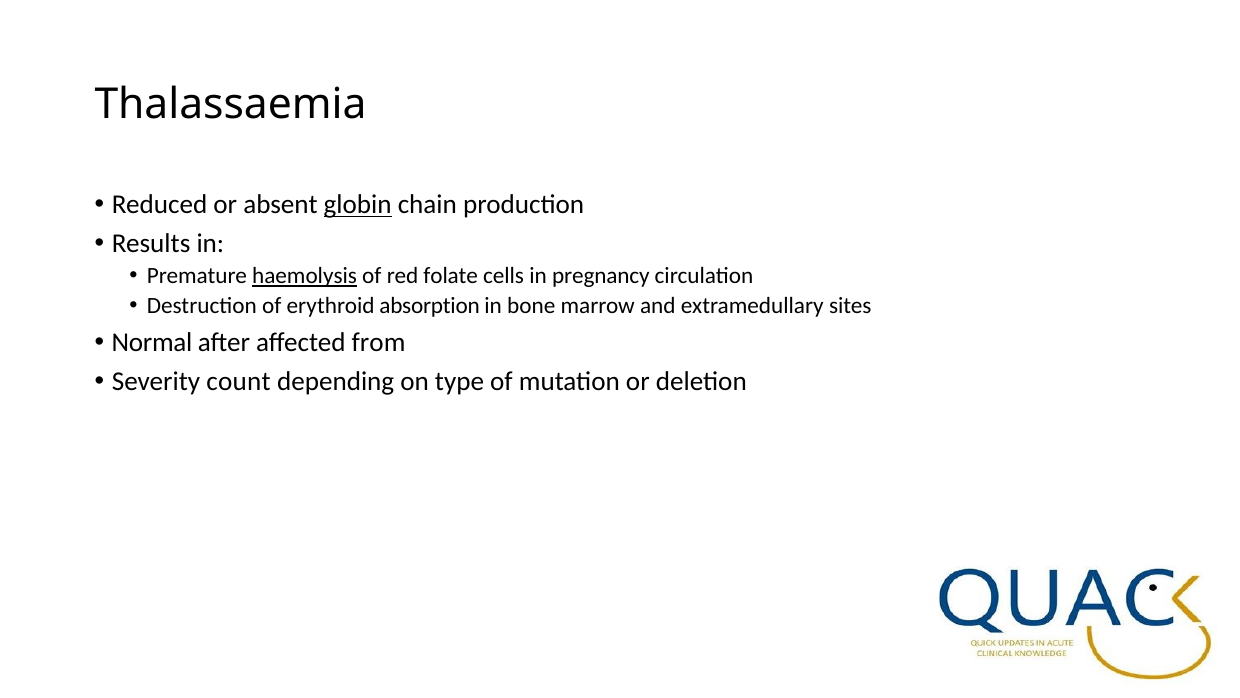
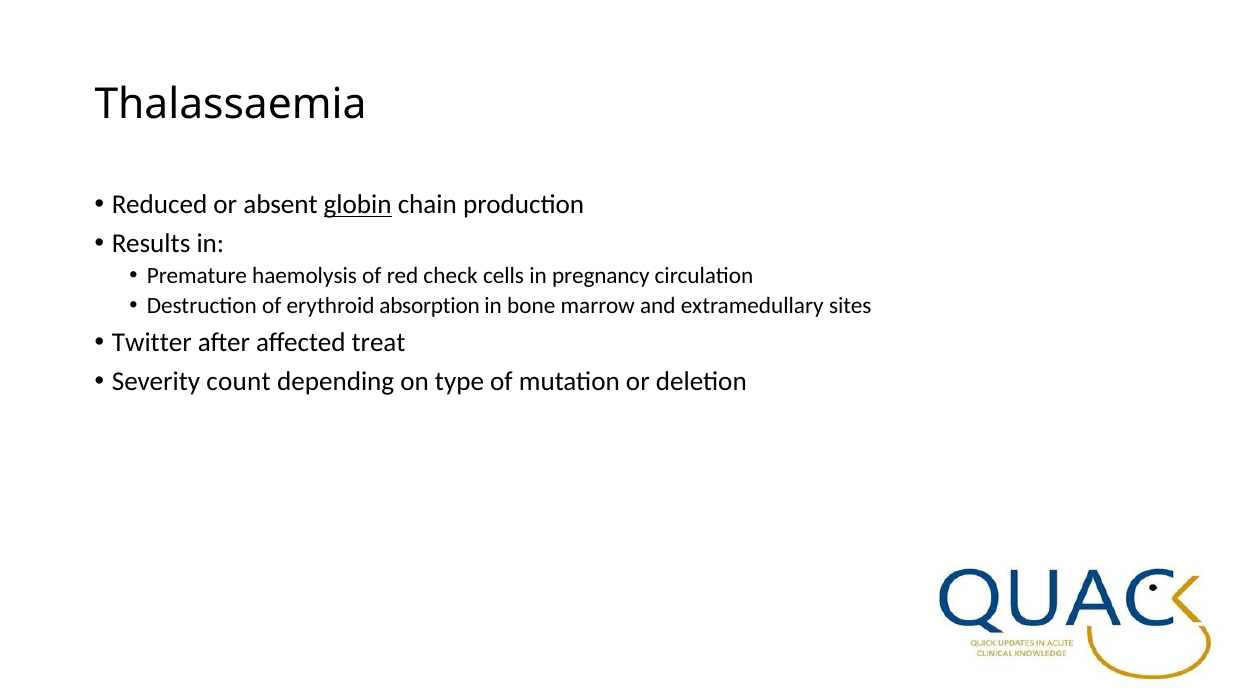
haemolysis underline: present -> none (305, 276)
folate: folate -> check (451, 276)
Normal: Normal -> Twitter (152, 343)
from: from -> treat (379, 343)
